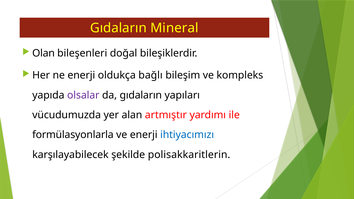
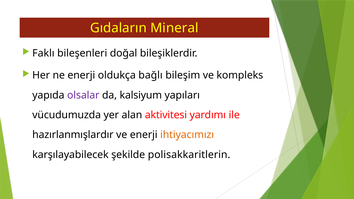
Olan: Olan -> Faklı (43, 53)
da gıdaların: gıdaların -> kalsiyum (141, 95)
artmıştır: artmıştır -> aktivitesi (166, 115)
formülasyonlarla: formülasyonlarla -> hazırlanmışlardır (73, 135)
ihtiyacımızı colour: blue -> orange (187, 135)
